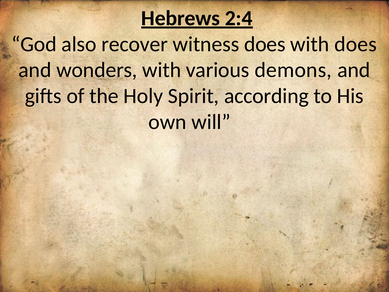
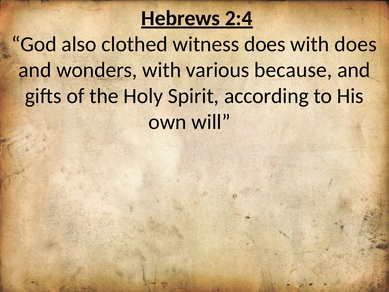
recover: recover -> clothed (135, 44)
demons: demons -> because (293, 70)
